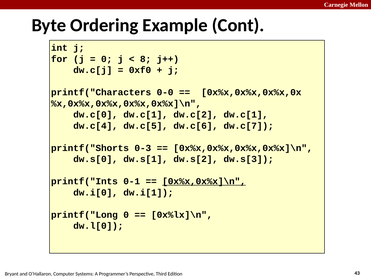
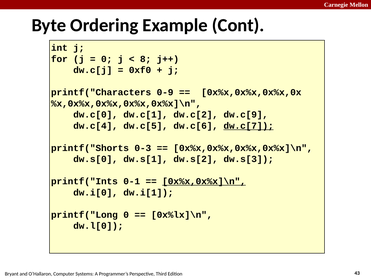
0-0: 0-0 -> 0-9 (165, 92)
dw.c[2 dw.c[1: dw.c[1 -> dw.c[9 (246, 115)
dw.c[7 underline: none -> present (249, 126)
